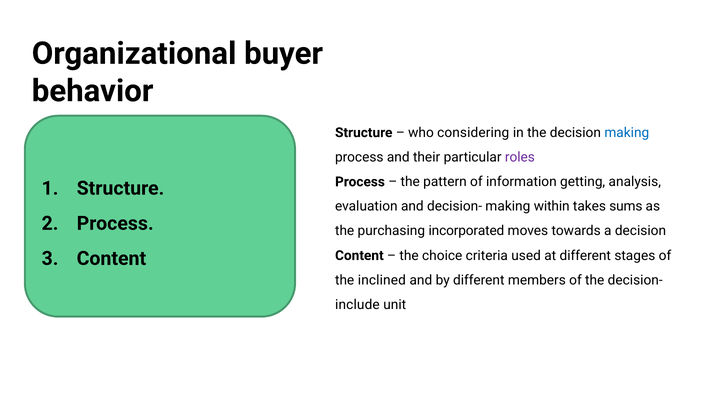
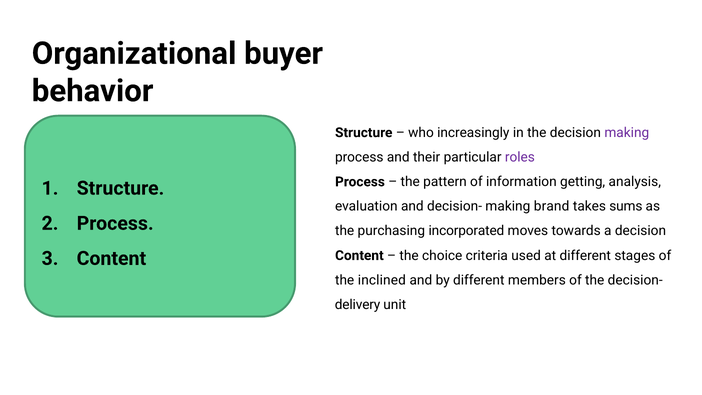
considering: considering -> increasingly (473, 133)
making colour: blue -> purple (627, 133)
within: within -> brand (552, 206)
include: include -> delivery (358, 305)
